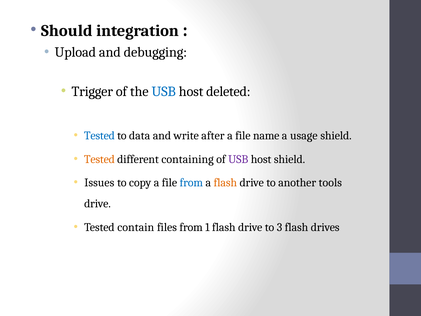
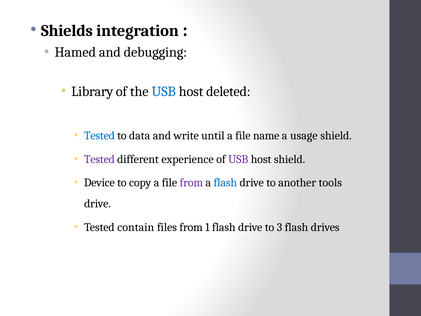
Should: Should -> Shields (67, 31)
Upload: Upload -> Hamed (75, 52)
Trigger: Trigger -> Library (92, 91)
after: after -> until (213, 136)
Tested colour: orange -> purple (99, 159)
containing: containing -> experience (188, 159)
Issues: Issues -> Device (99, 183)
from colour: blue -> purple (191, 183)
flash colour: orange -> blue (225, 183)
